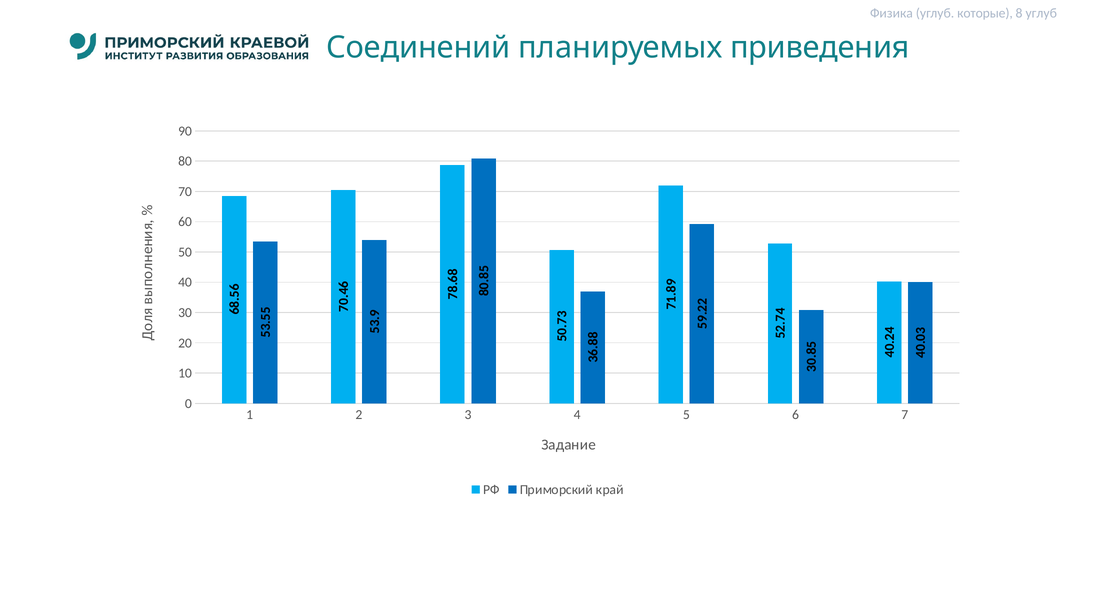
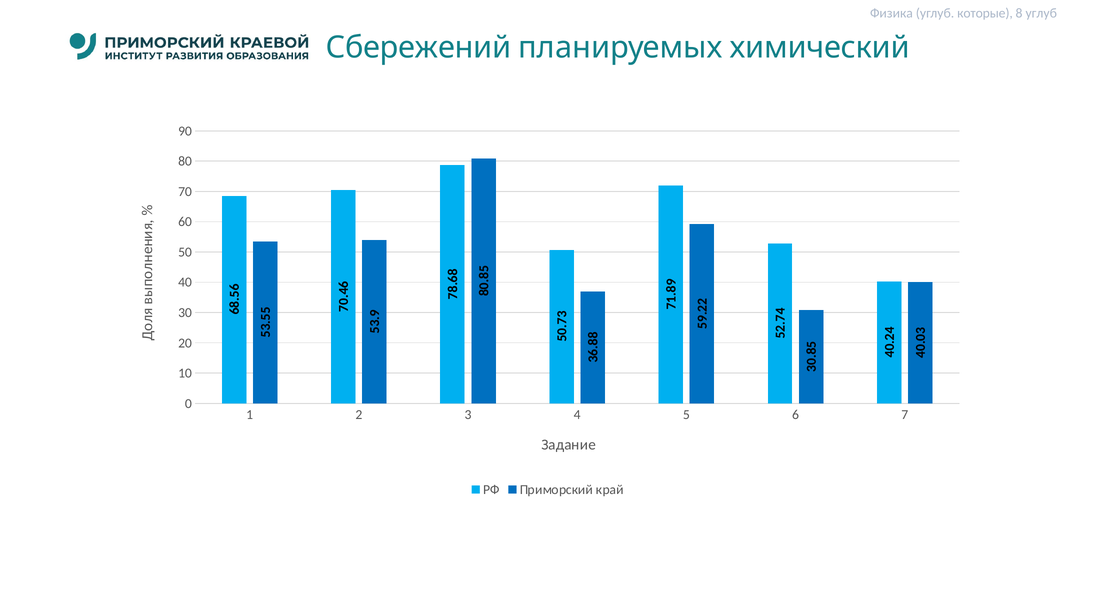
Соединений: Соединений -> Сбережений (418, 48)
приведения: приведения -> химический (820, 48)
